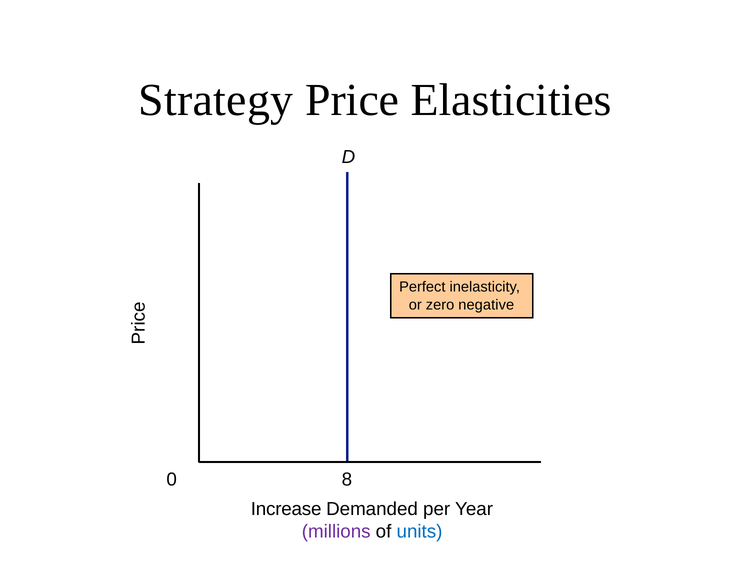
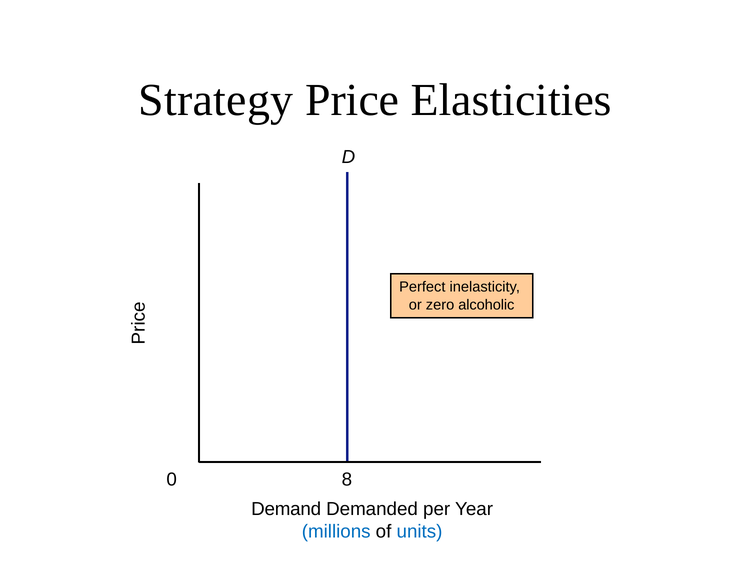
negative: negative -> alcoholic (486, 305)
Increase: Increase -> Demand (286, 509)
millions colour: purple -> blue (336, 532)
